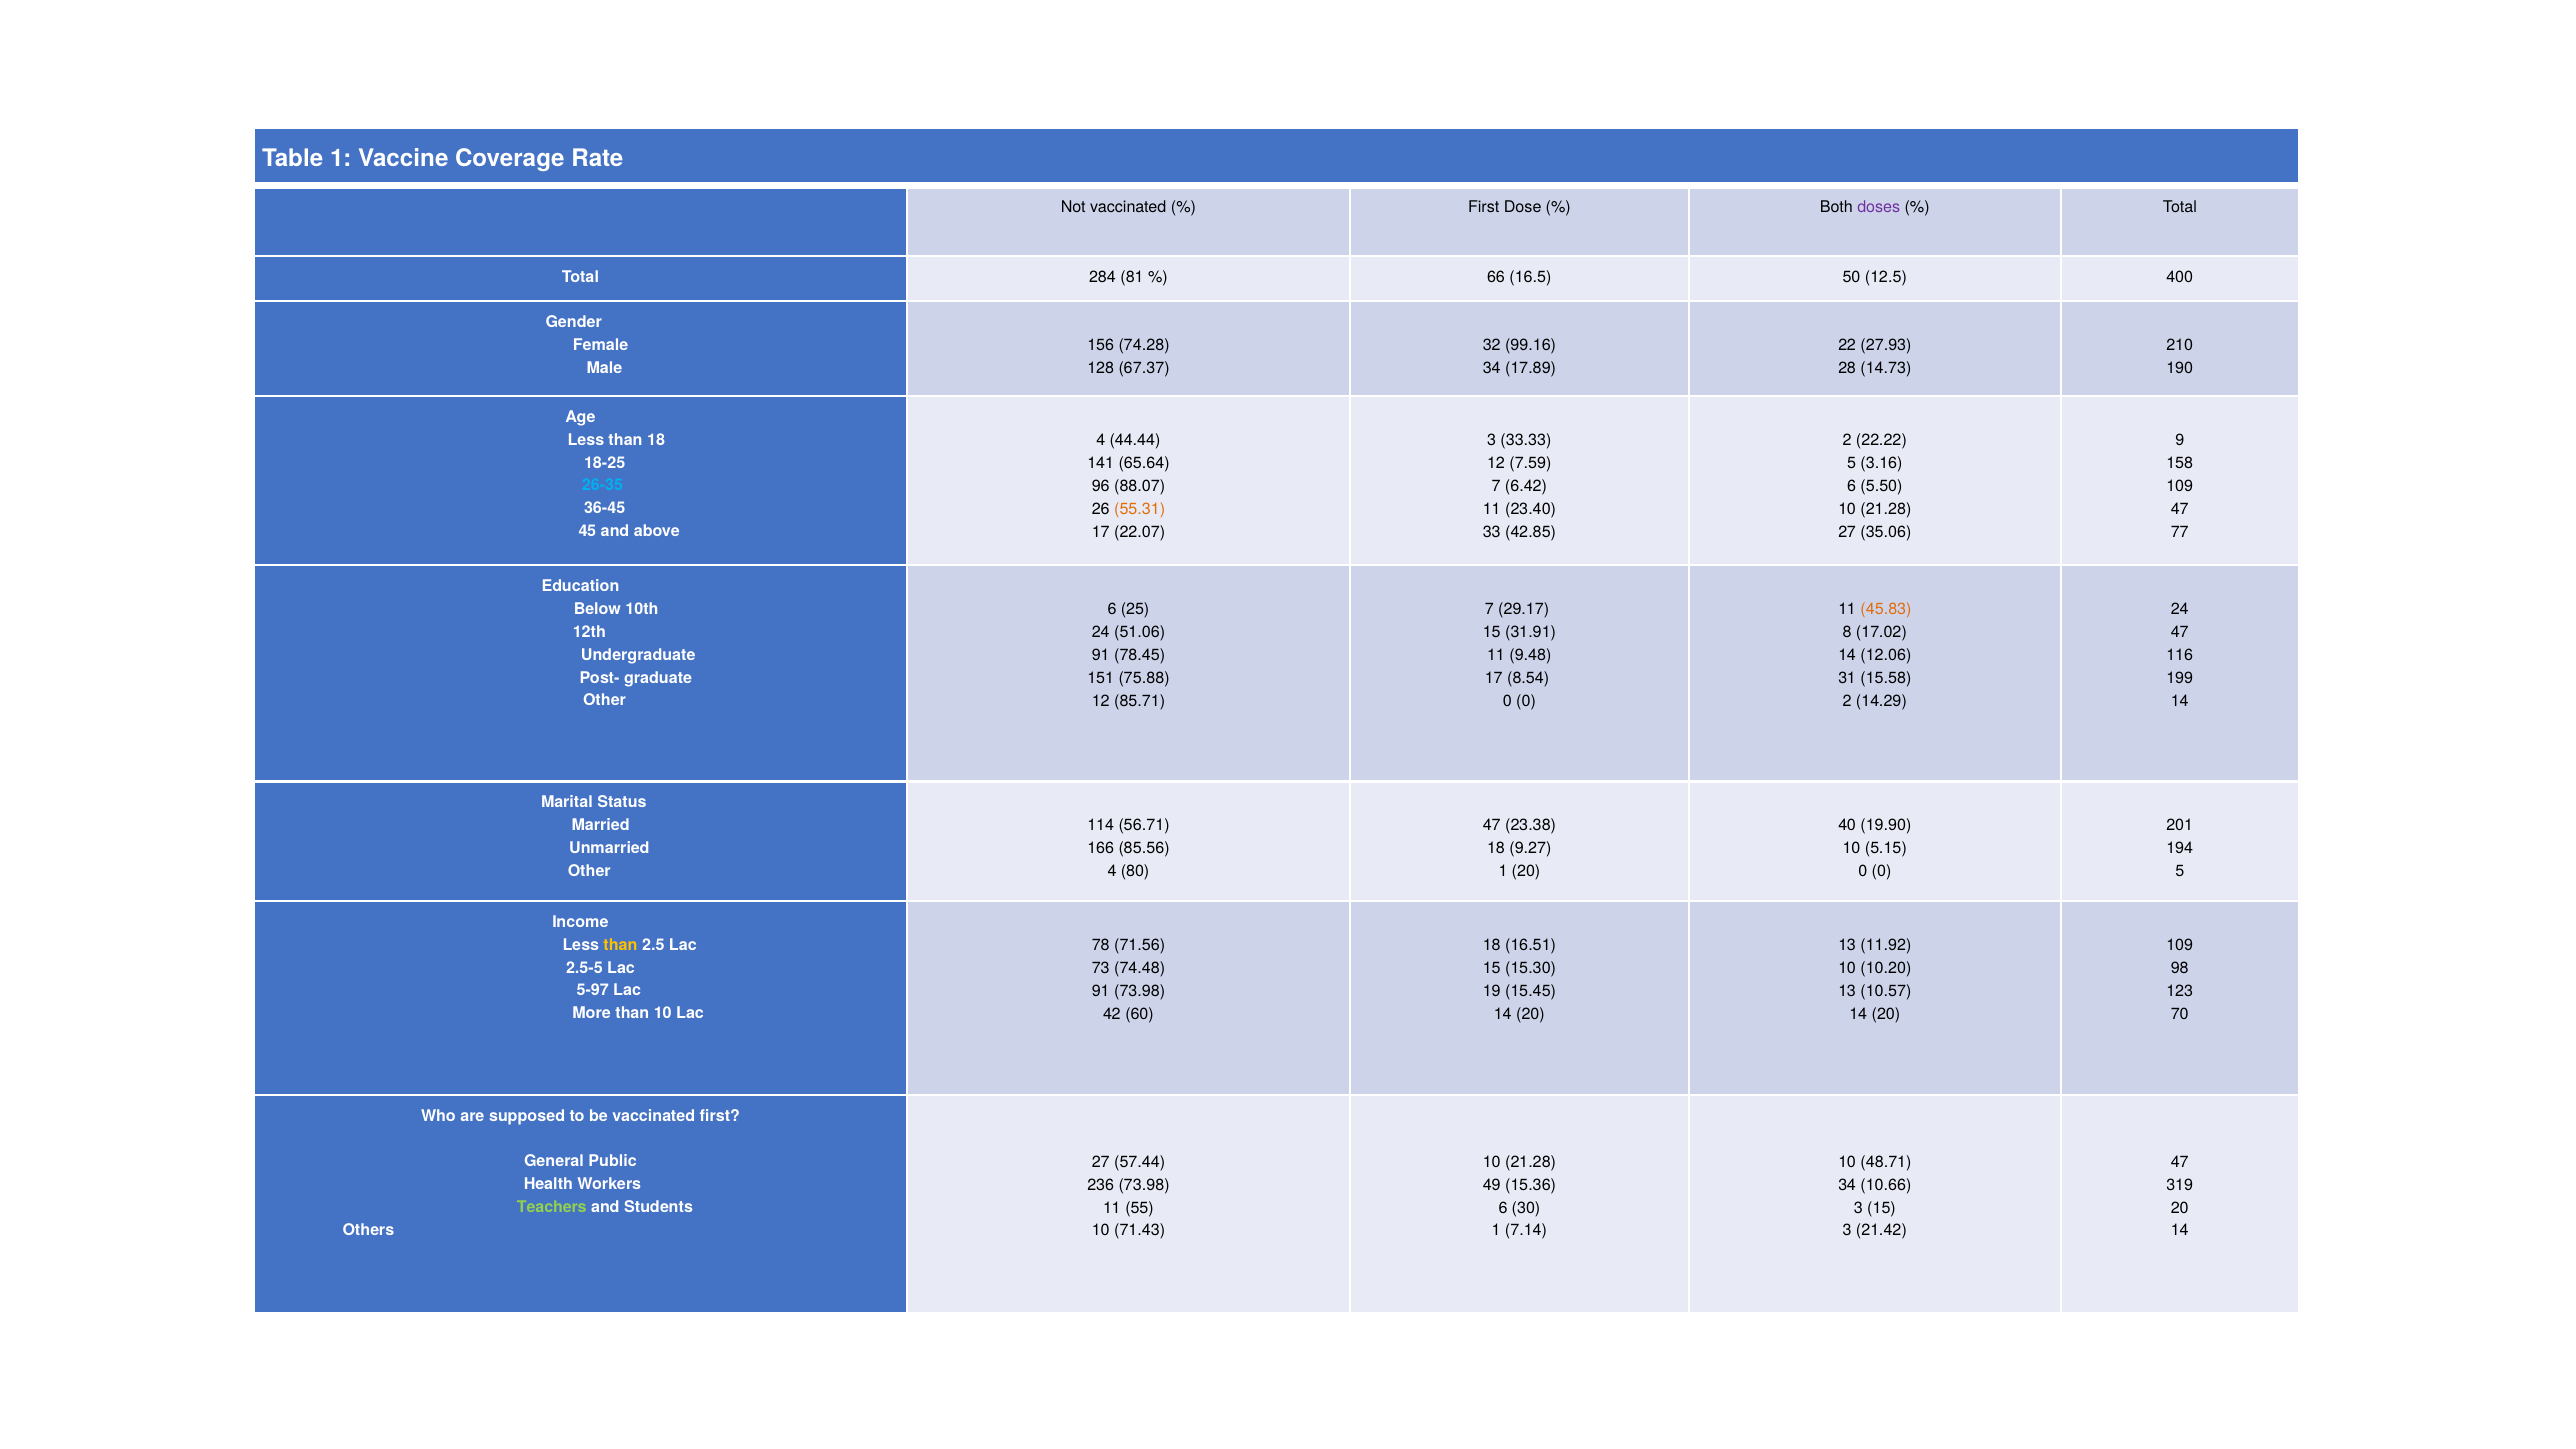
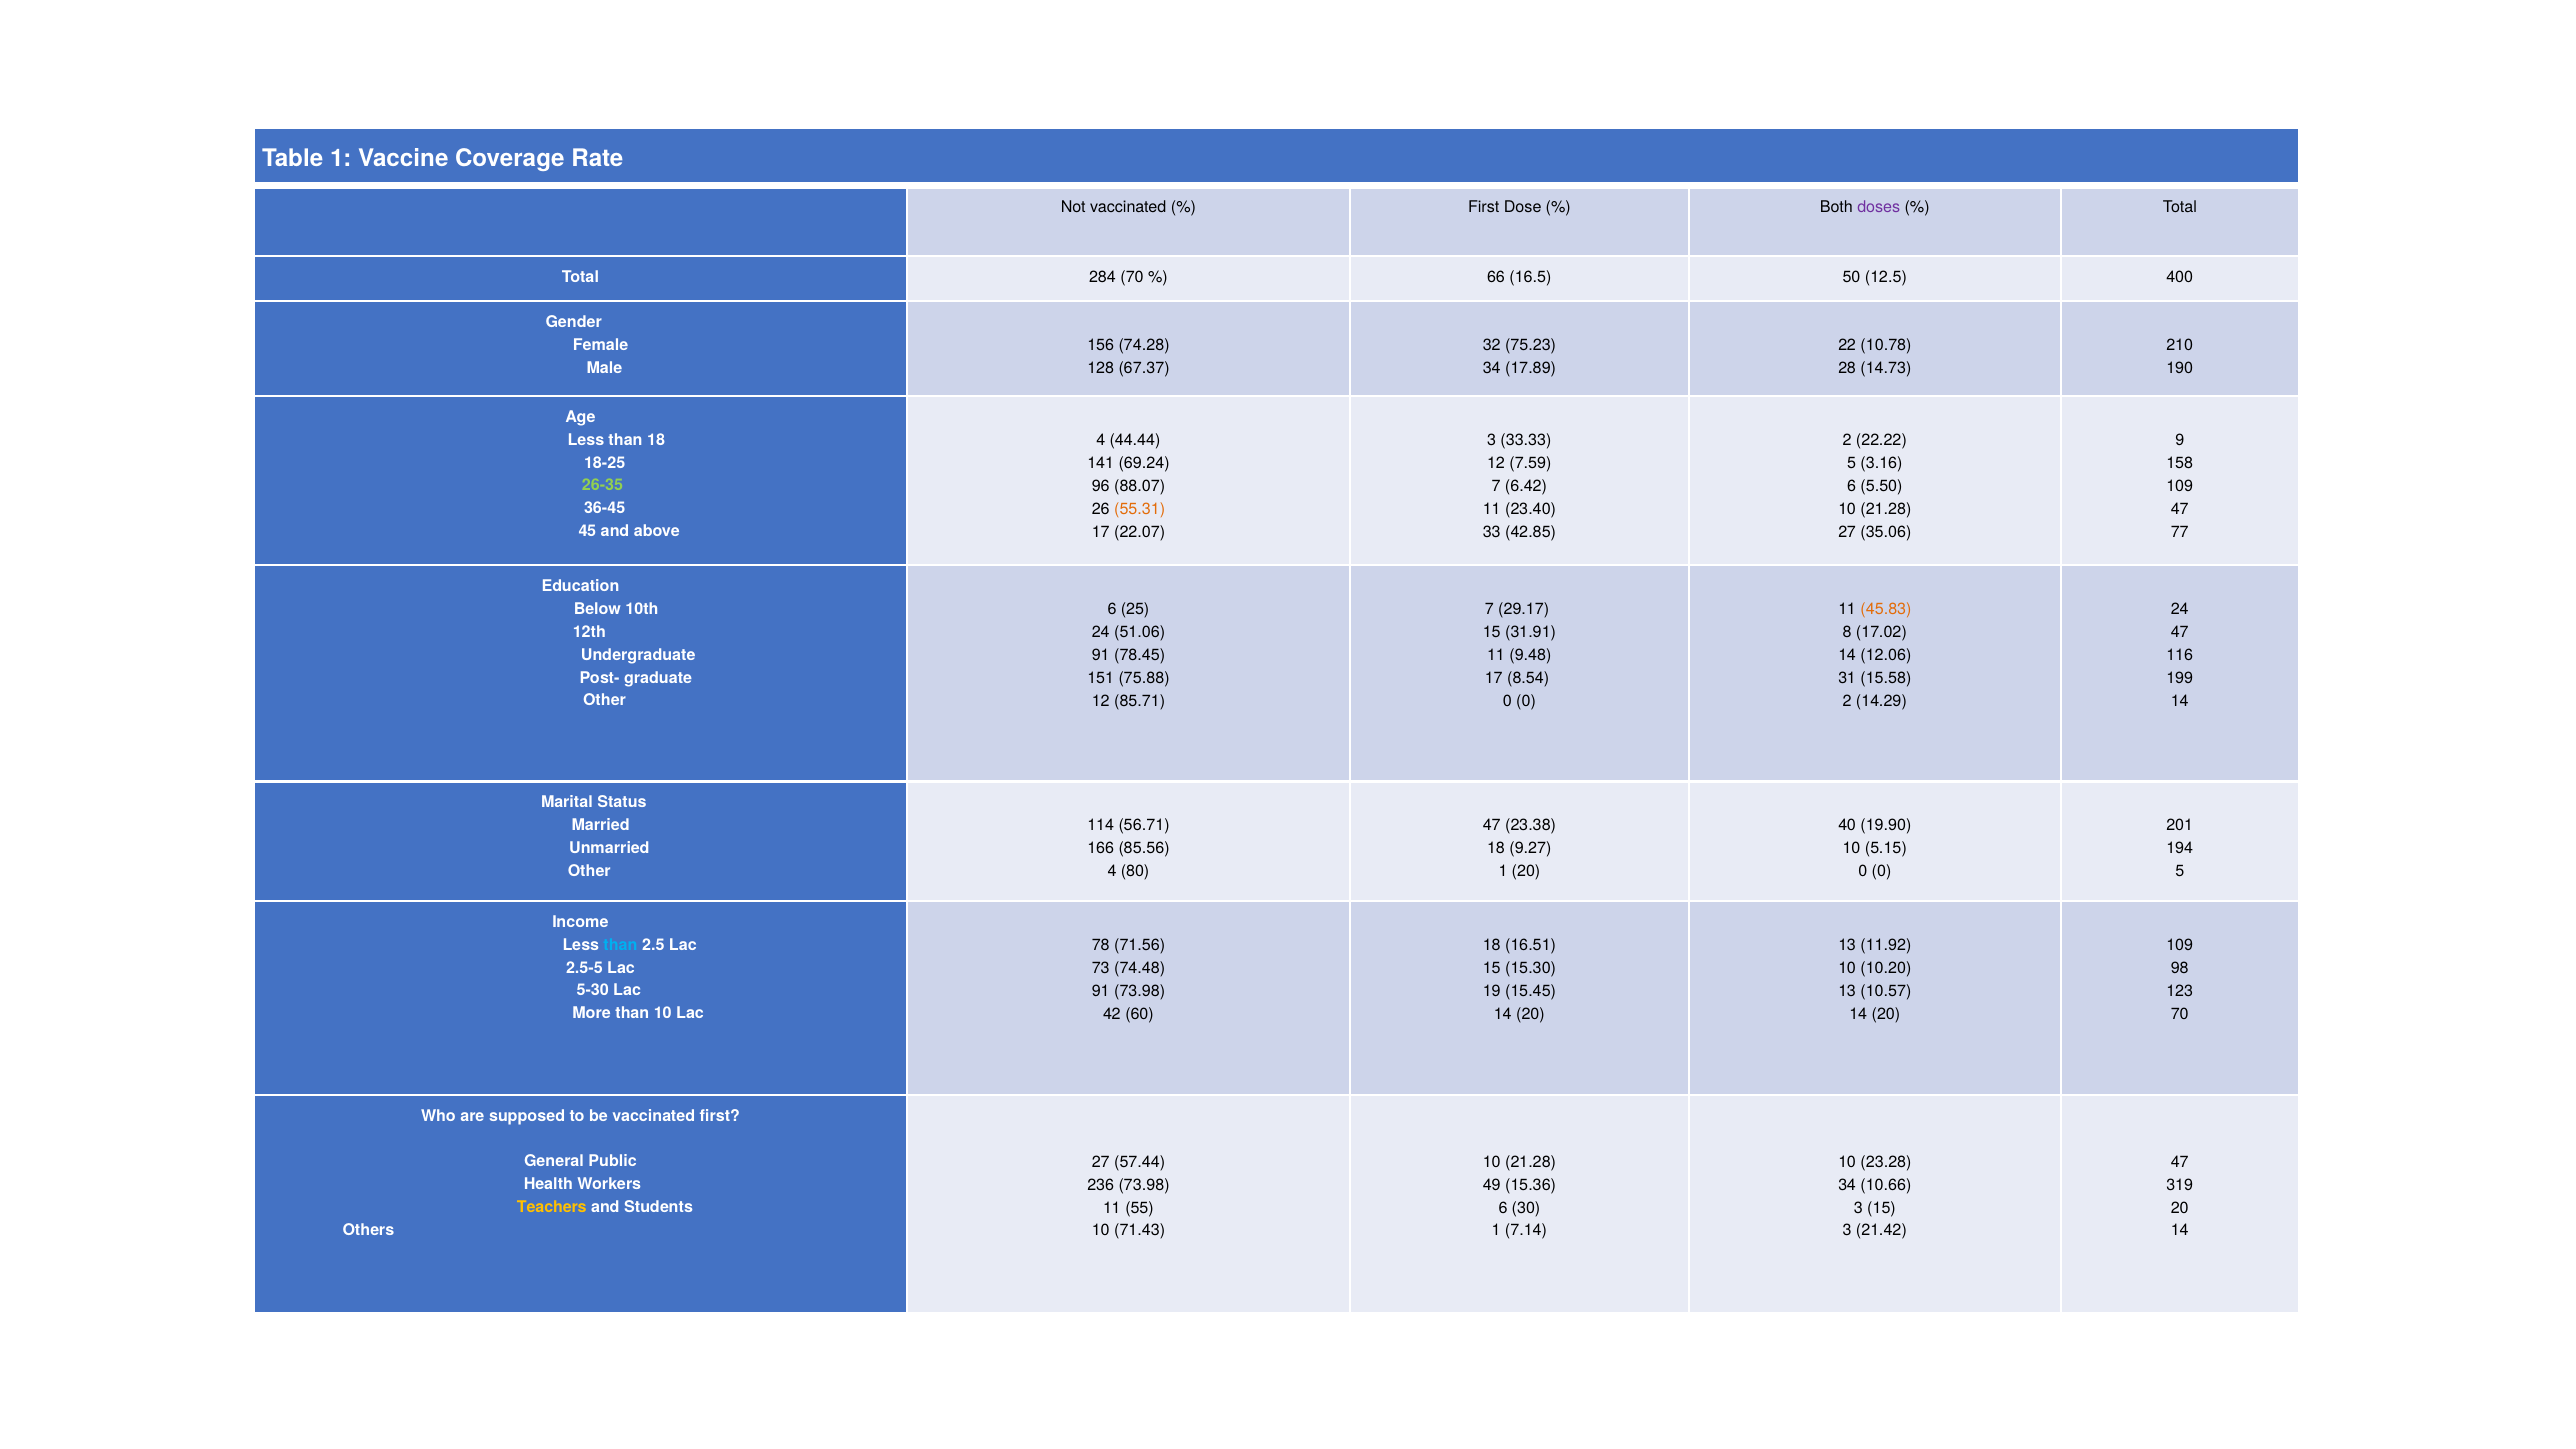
284 81: 81 -> 70 (1132, 277)
99.16: 99.16 -> 75.23 (1531, 345)
27.93: 27.93 -> 10.78 (1886, 345)
65.64: 65.64 -> 69.24 (1144, 463)
26-35 colour: light blue -> light green (602, 486)
than colour: yellow -> light blue (620, 945)
5-97: 5-97 -> 5-30 (593, 991)
48.71: 48.71 -> 23.28 (1886, 1162)
Teachers colour: light green -> yellow (552, 1207)
